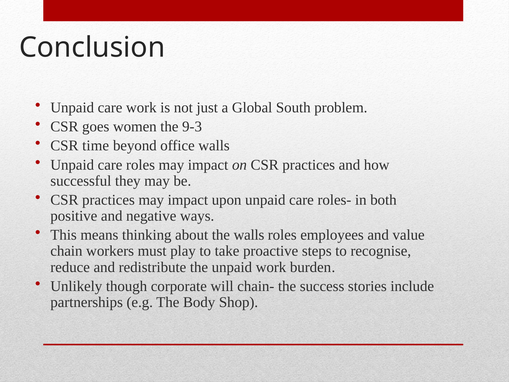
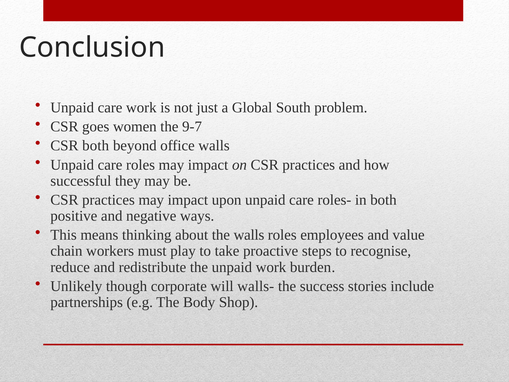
9-3: 9-3 -> 9-7 (192, 127)
CSR time: time -> both (96, 146)
chain-: chain- -> walls- (256, 286)
